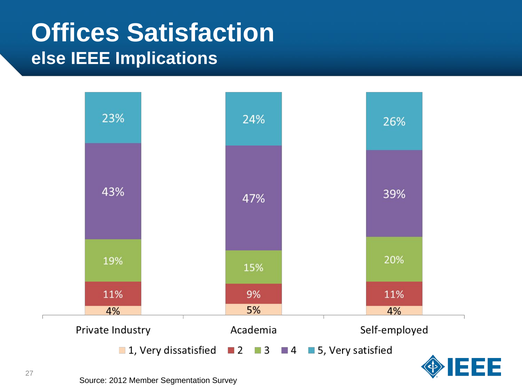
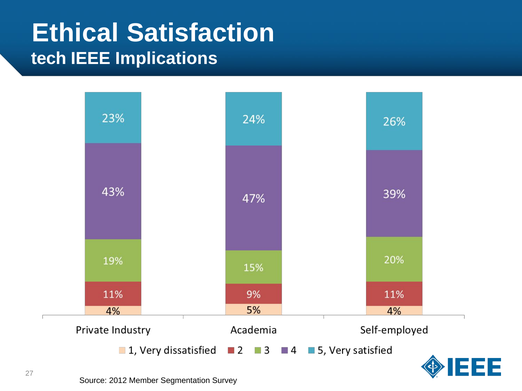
Offices: Offices -> Ethical (75, 33)
else: else -> tech (49, 59)
